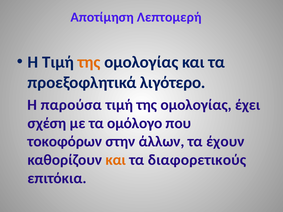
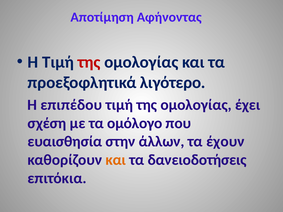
Λεπτομερή: Λεπτομερή -> Αφήνοντας (169, 17)
της colour: orange -> red (89, 62)
παρούσα: παρούσα -> επιπέδου (71, 105)
τοκοφόρων: τοκοφόρων -> ευαισθησία (65, 142)
διαφορετικούς: διαφορετικούς -> δανειοδοτήσεις (197, 160)
